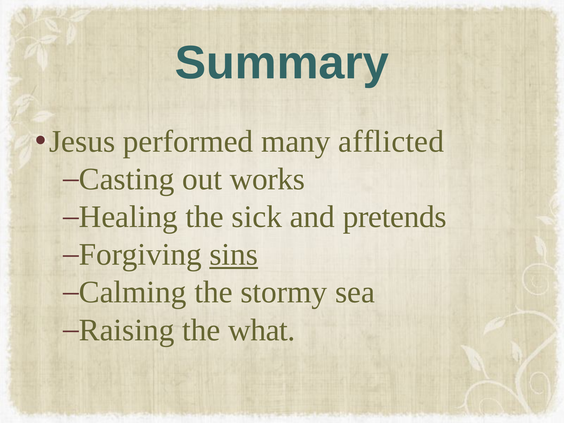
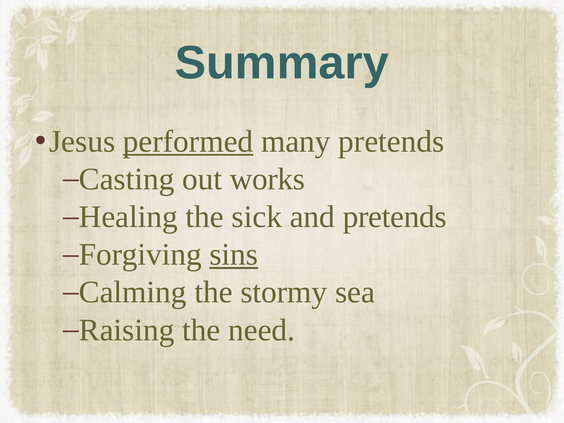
performed underline: none -> present (188, 141)
many afflicted: afflicted -> pretends (391, 141)
what: what -> need (262, 330)
